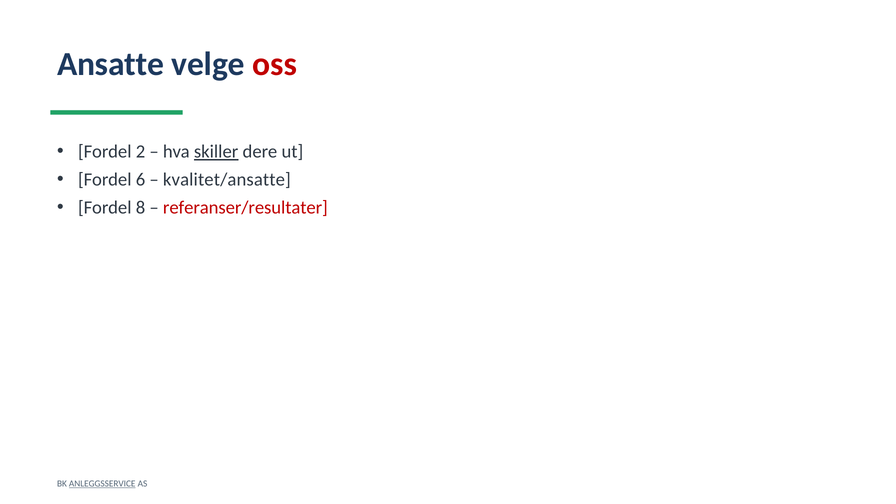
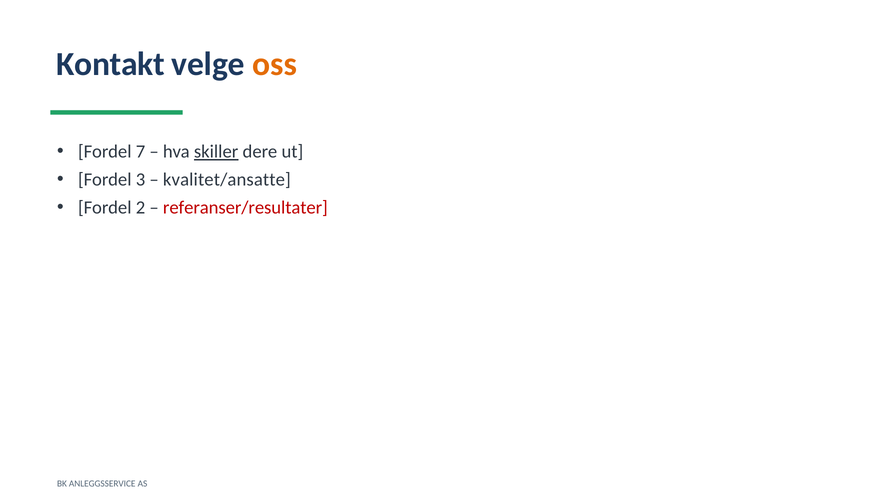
Ansatte: Ansatte -> Kontakt (111, 64)
oss colour: red -> orange (275, 64)
2: 2 -> 7 (141, 152)
6: 6 -> 3 (141, 180)
8: 8 -> 2 (141, 208)
ANLEGGSSERVICE underline: present -> none (102, 484)
